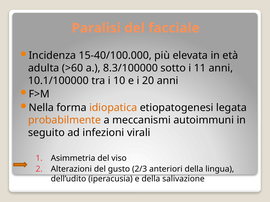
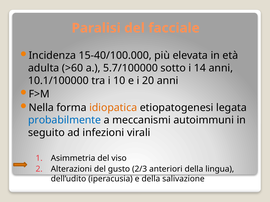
8.3/100000: 8.3/100000 -> 5.7/100000 (130, 68)
11: 11 -> 14 (200, 68)
probabilmente colour: orange -> blue (65, 120)
